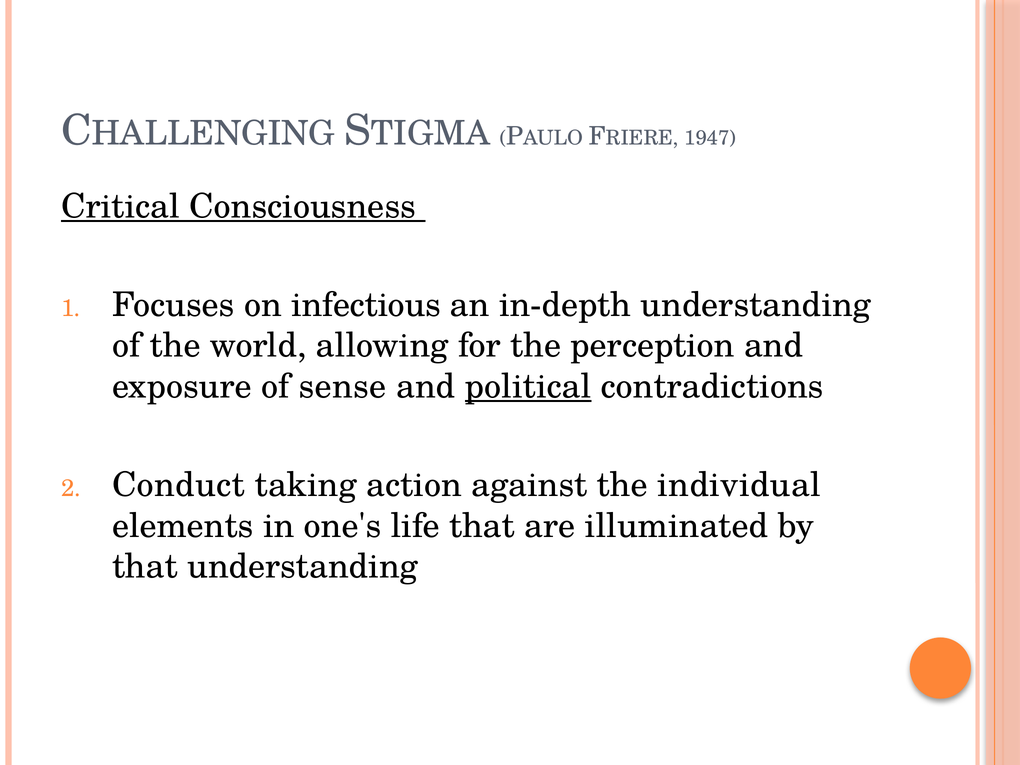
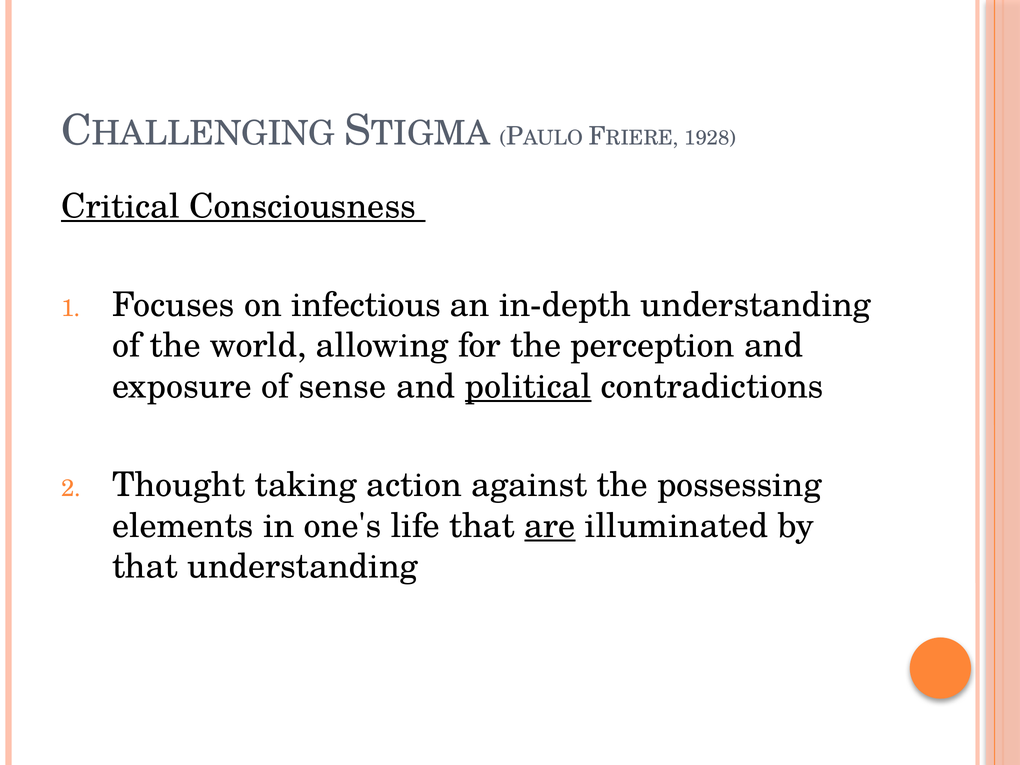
1947: 1947 -> 1928 (710, 138)
Conduct: Conduct -> Thought (179, 485)
individual: individual -> possessing (739, 485)
are underline: none -> present (550, 526)
